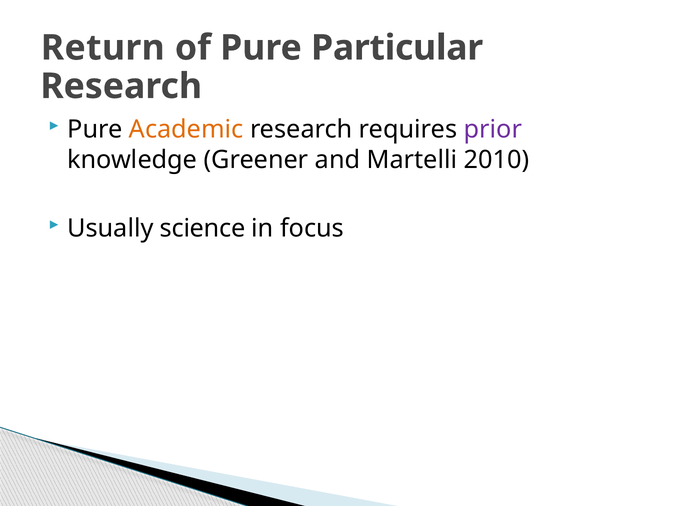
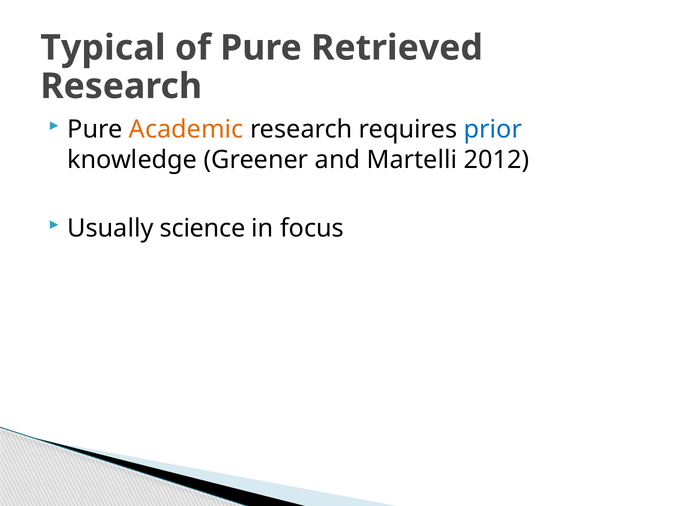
Return: Return -> Typical (103, 48)
Particular: Particular -> Retrieved (397, 48)
prior colour: purple -> blue (493, 129)
2010: 2010 -> 2012 (497, 160)
